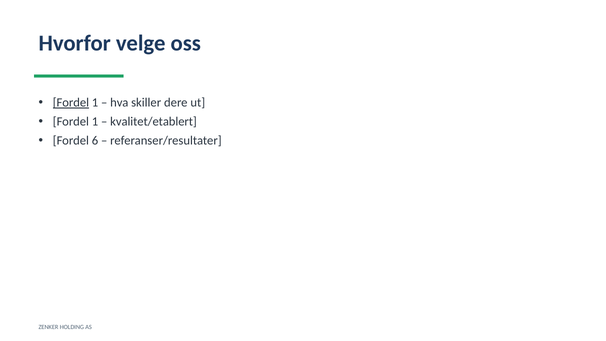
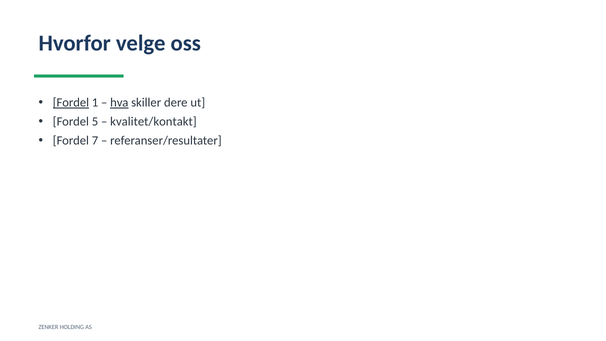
hva underline: none -> present (119, 103)
1: 1 -> 5 (95, 122)
kvalitet/etablert: kvalitet/etablert -> kvalitet/kontakt (153, 122)
6: 6 -> 7 (95, 141)
